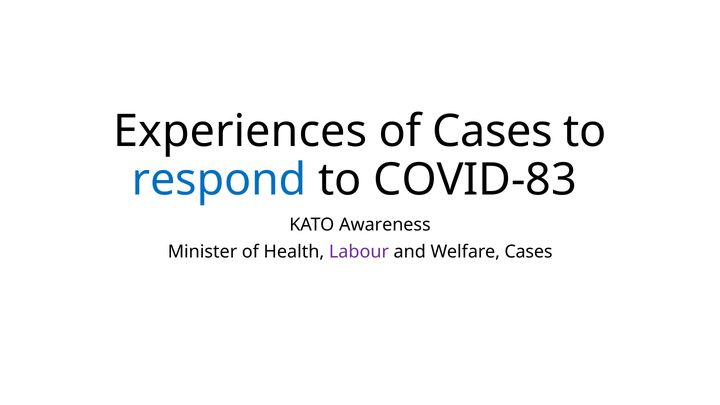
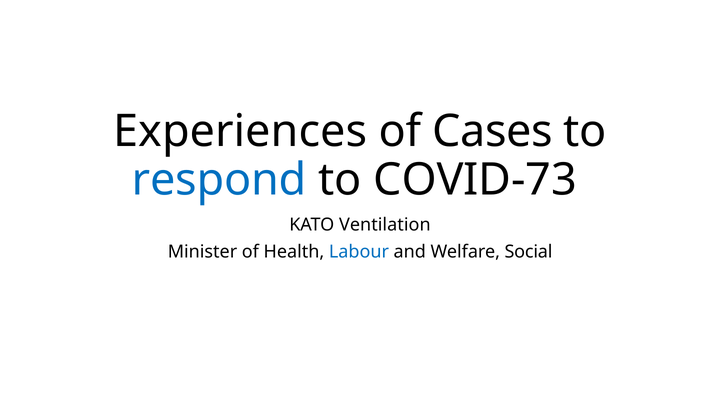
COVID-83: COVID-83 -> COVID-73 (475, 180)
Awareness: Awareness -> Ventilation (385, 225)
Labour colour: purple -> blue (359, 252)
Welfare Cases: Cases -> Social (528, 252)
